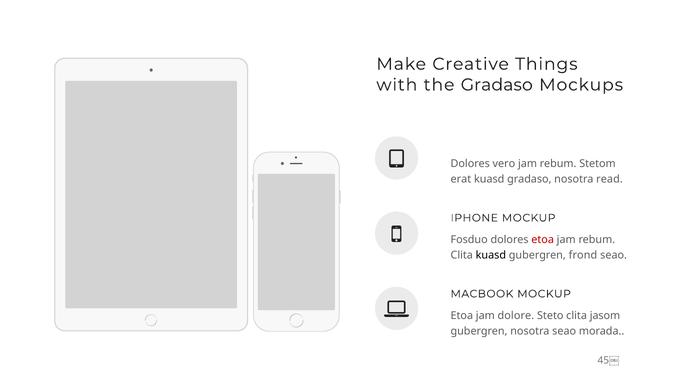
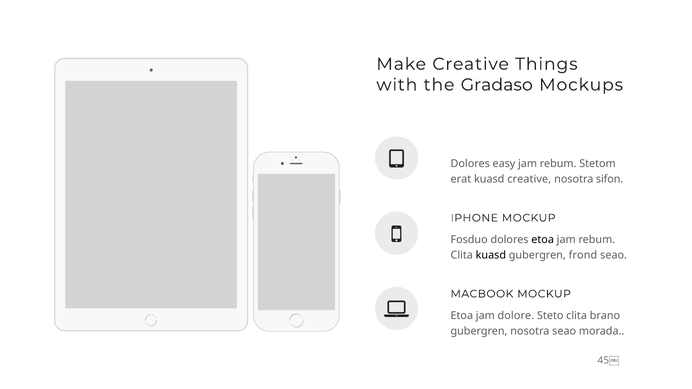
vero: vero -> easy (504, 164)
kuasd gradaso: gradaso -> creative (529, 179)
read: read -> sifon (610, 179)
etoa colour: red -> black (543, 240)
jasom: jasom -> brano (605, 316)
